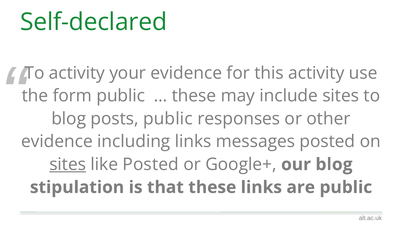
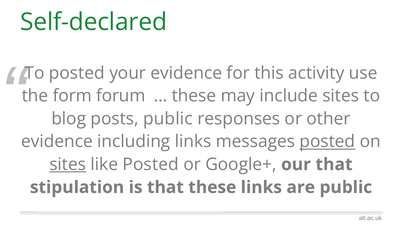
To activity: activity -> posted (77, 73)
form public: public -> forum (121, 96)
posted underline: none -> present (327, 142)
our blog: blog -> that (334, 165)
